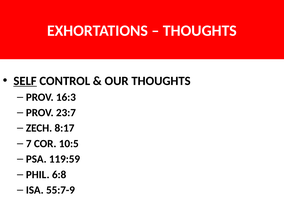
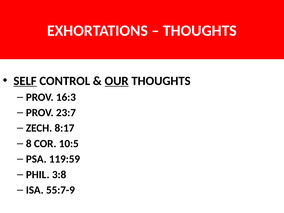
OUR underline: none -> present (117, 81)
7: 7 -> 8 (29, 144)
6:8: 6:8 -> 3:8 (59, 175)
